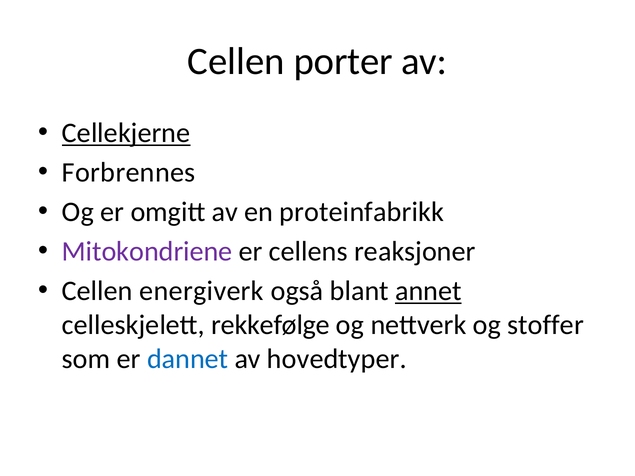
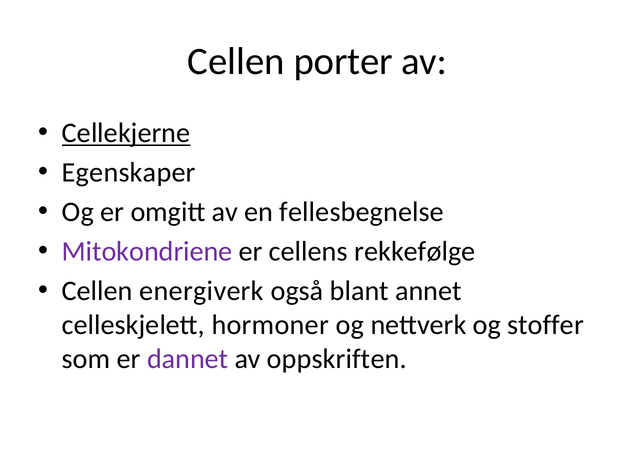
Forbrennes: Forbrennes -> Egenskaper (129, 173)
proteinfabrikk: proteinfabrikk -> fellesbegnelse (362, 212)
reaksjoner: reaksjoner -> rekkefølge (415, 252)
annet underline: present -> none (428, 291)
rekkefølge: rekkefølge -> hormoner (270, 325)
dannet colour: blue -> purple (188, 359)
hovedtyper: hovedtyper -> oppskriften (337, 359)
